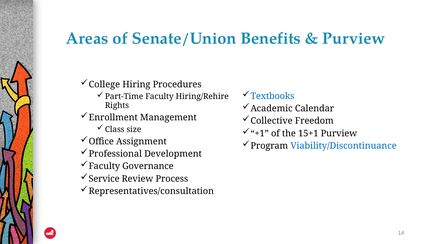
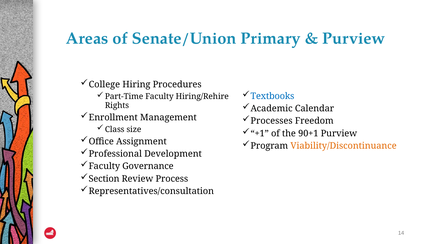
Benefits: Benefits -> Primary (271, 38)
Collective: Collective -> Processes (272, 121)
15+1: 15+1 -> 90+1 (308, 134)
Viability/Discontinuance colour: blue -> orange (344, 146)
Service: Service -> Section (104, 179)
